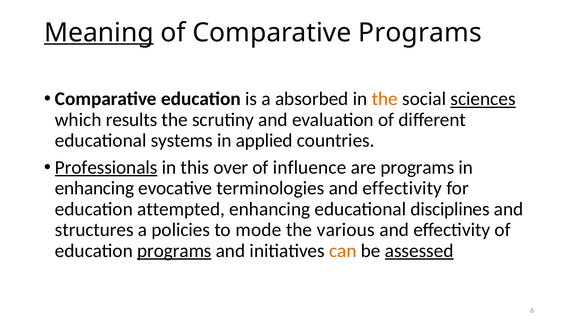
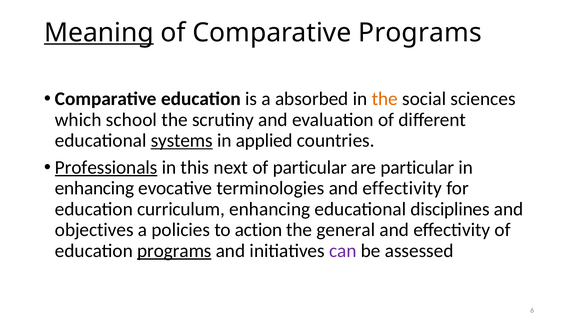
sciences underline: present -> none (483, 99)
results: results -> school (131, 120)
systems underline: none -> present (182, 141)
over: over -> next (231, 168)
of influence: influence -> particular (310, 168)
are programs: programs -> particular (417, 168)
attempted: attempted -> curriculum (181, 209)
structures: structures -> objectives (94, 230)
mode: mode -> action (259, 230)
various: various -> general (346, 230)
can colour: orange -> purple (343, 251)
assessed underline: present -> none (419, 251)
